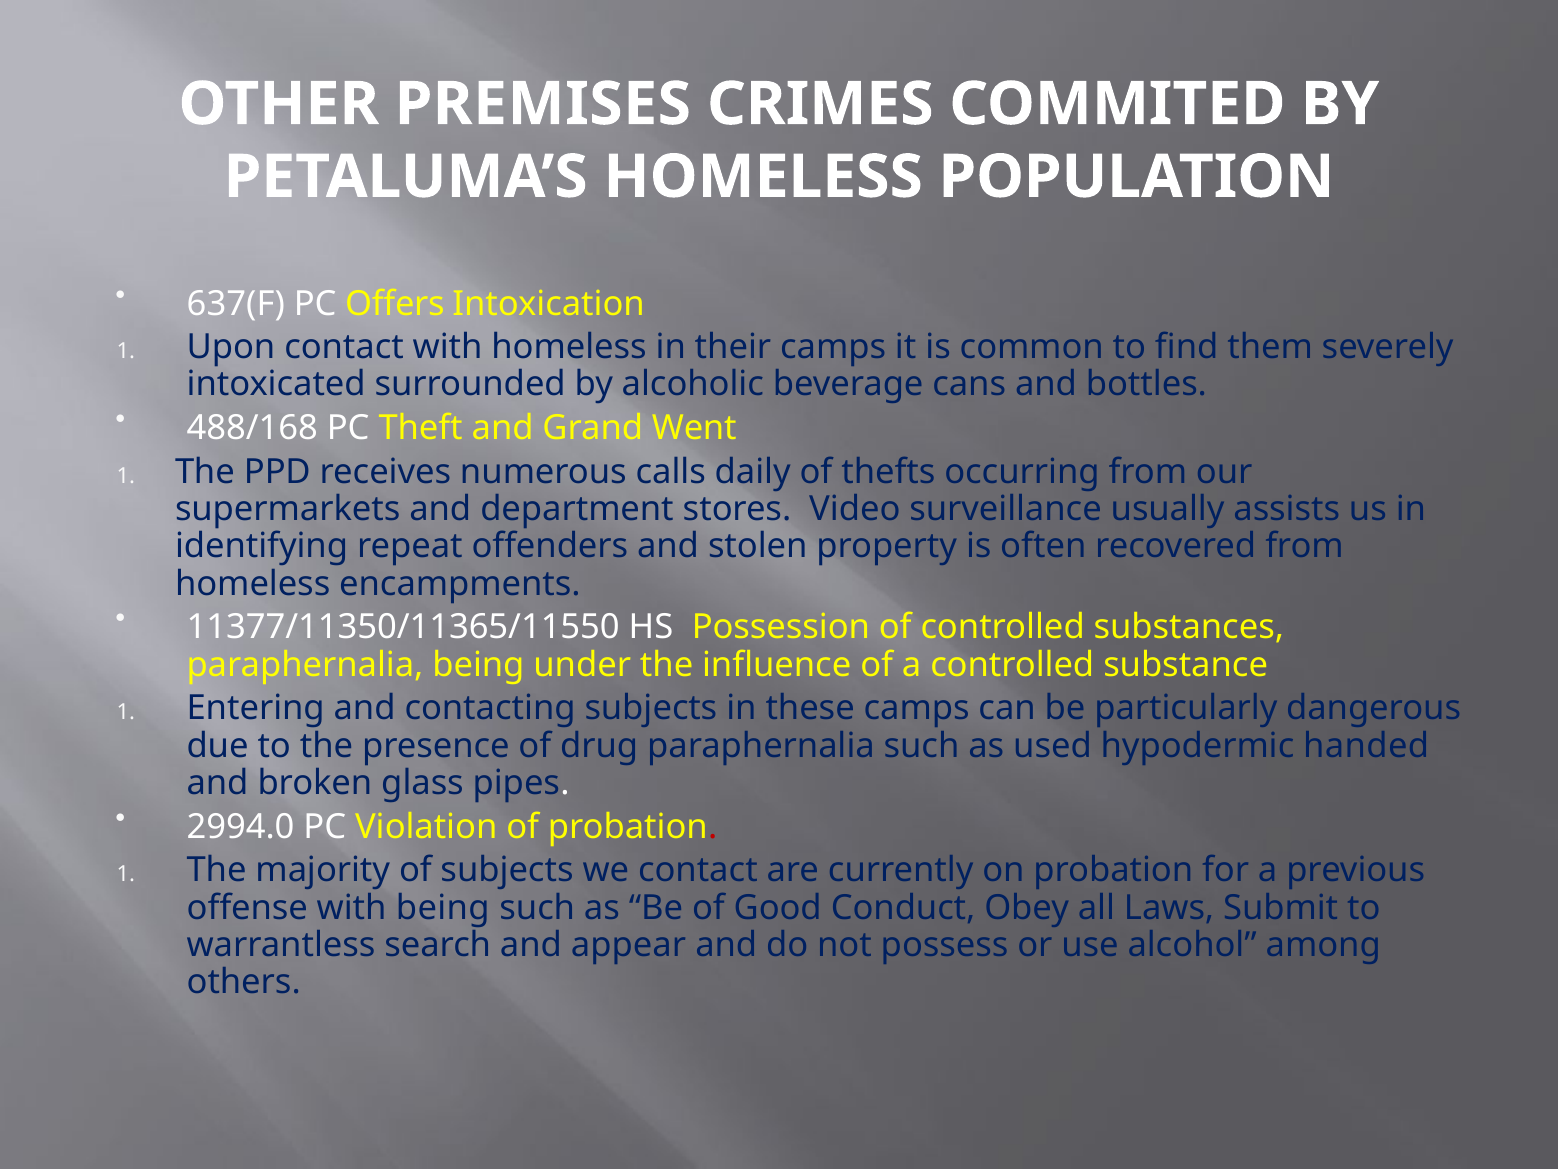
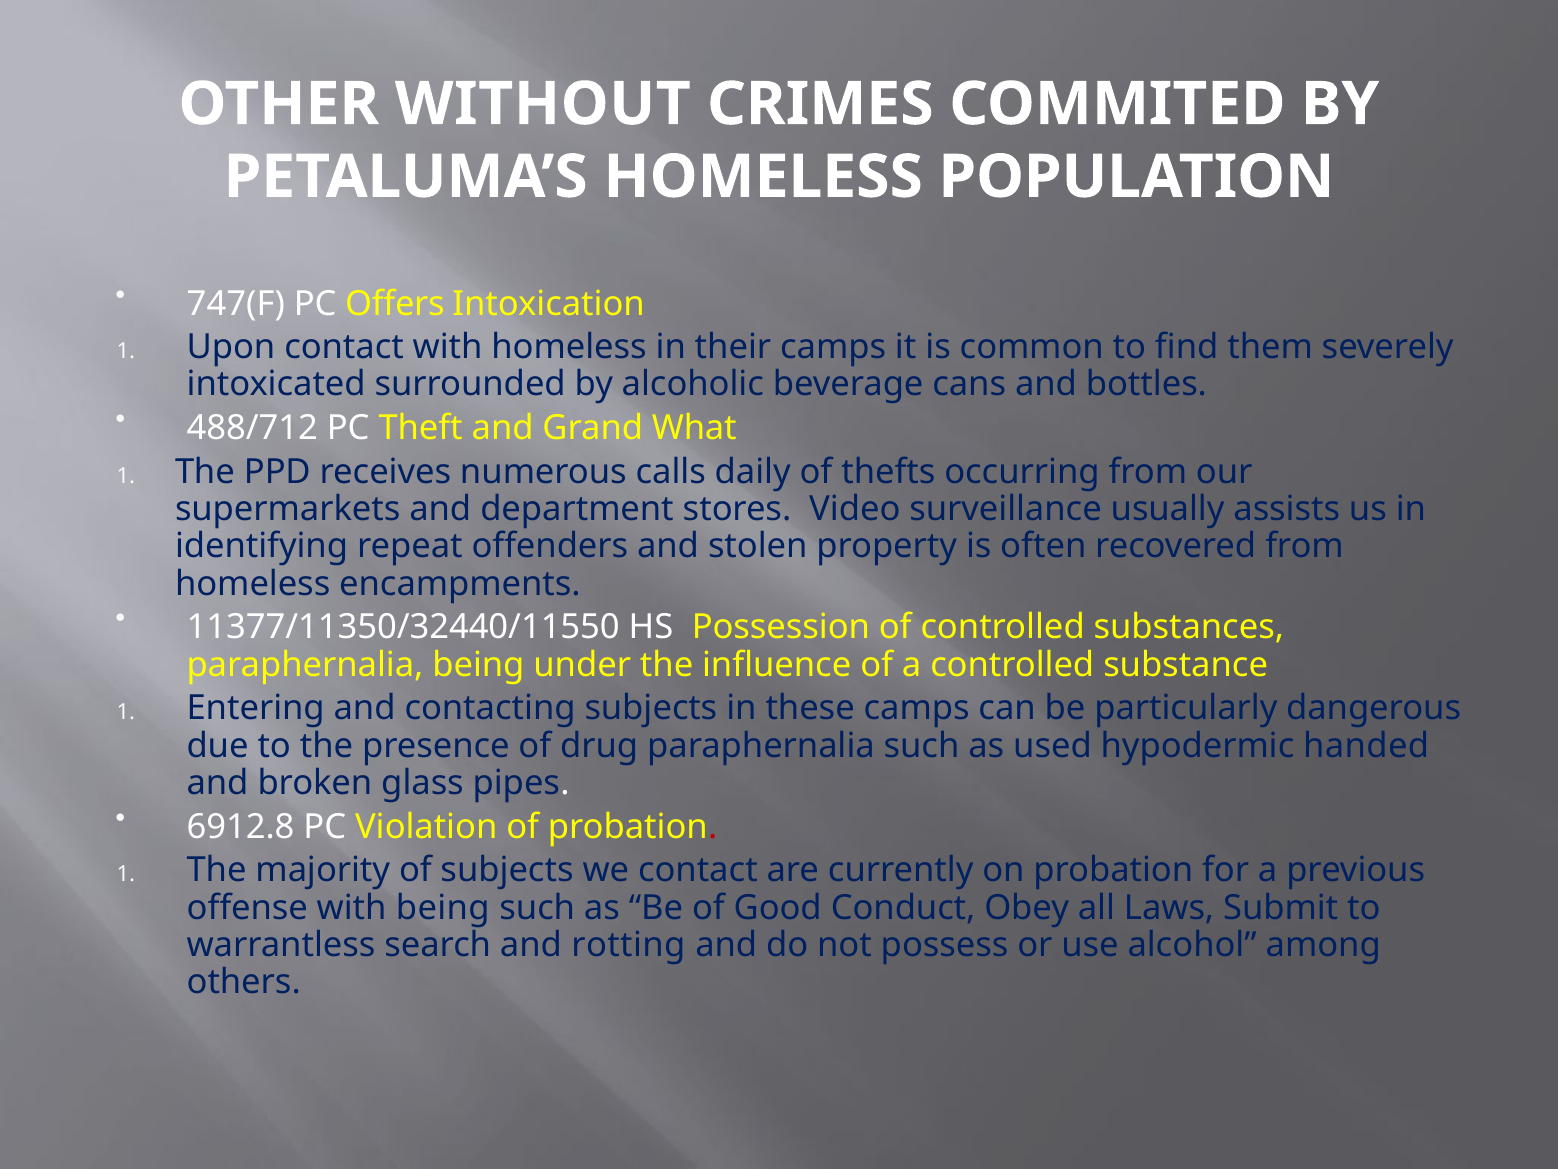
PREMISES: PREMISES -> WITHOUT (543, 104)
637(F: 637(F -> 747(F (236, 303)
488/168: 488/168 -> 488/712 (252, 428)
Went: Went -> What (694, 428)
11377/11350/11365/11550: 11377/11350/11365/11550 -> 11377/11350/32440/11550 (403, 627)
2994.0: 2994.0 -> 6912.8 (241, 826)
appear: appear -> rotting (628, 945)
